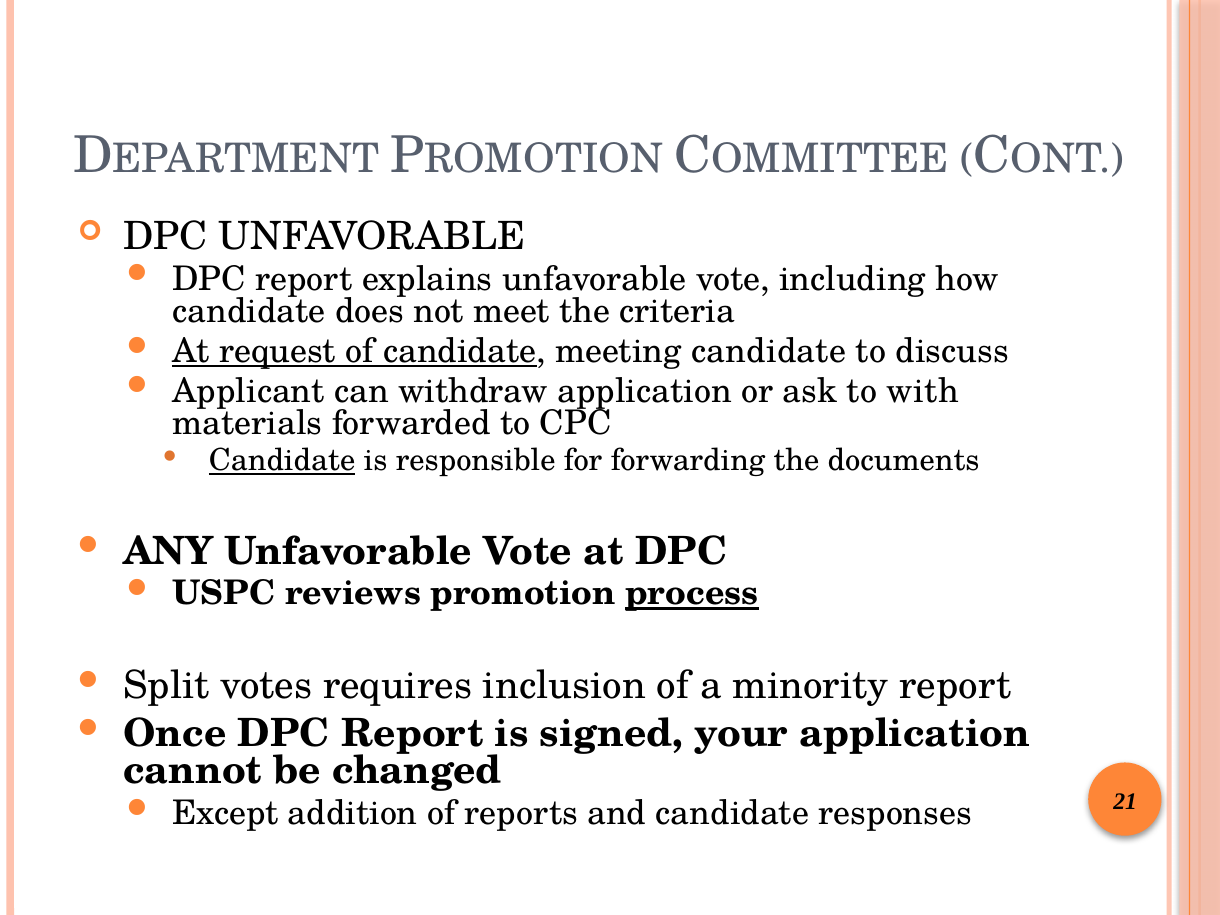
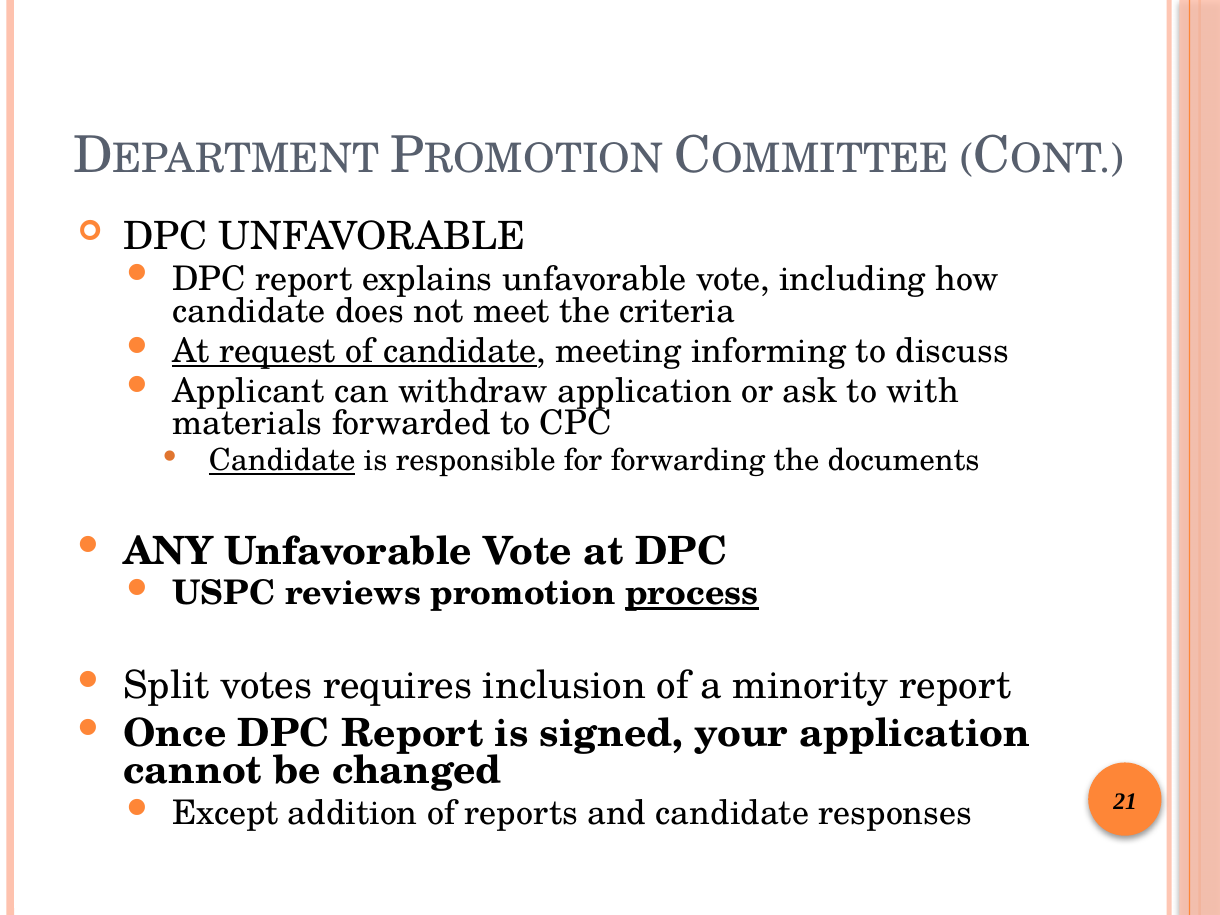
meeting candidate: candidate -> informing (769, 351)
